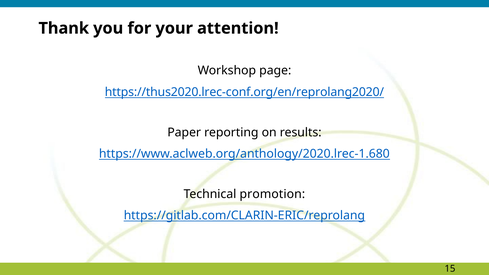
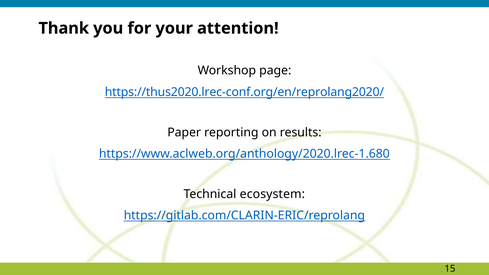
promotion: promotion -> ecosystem (272, 194)
